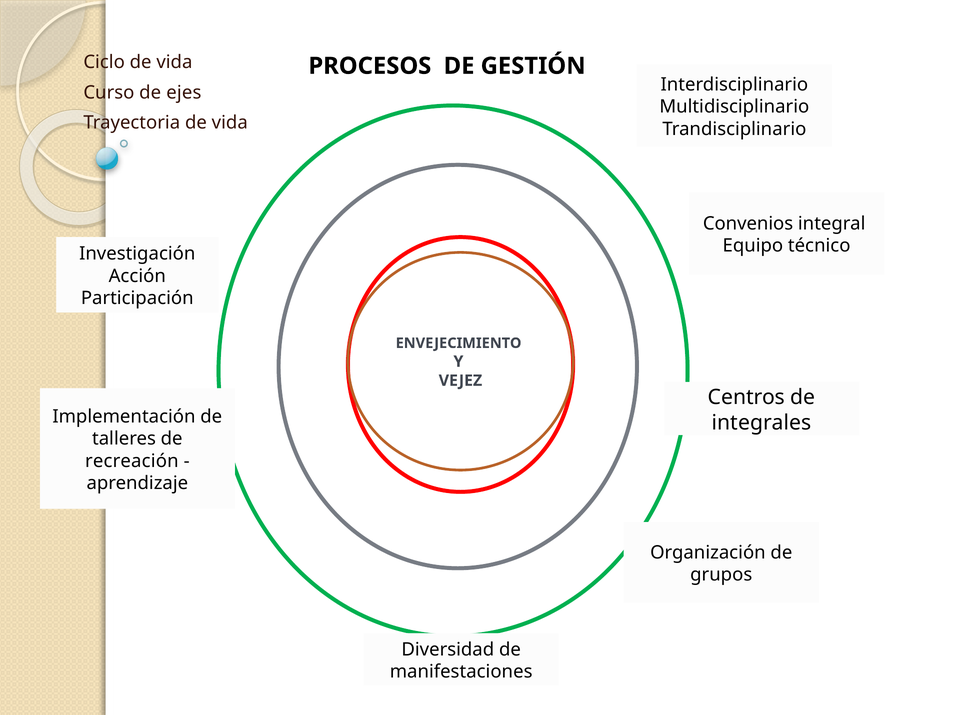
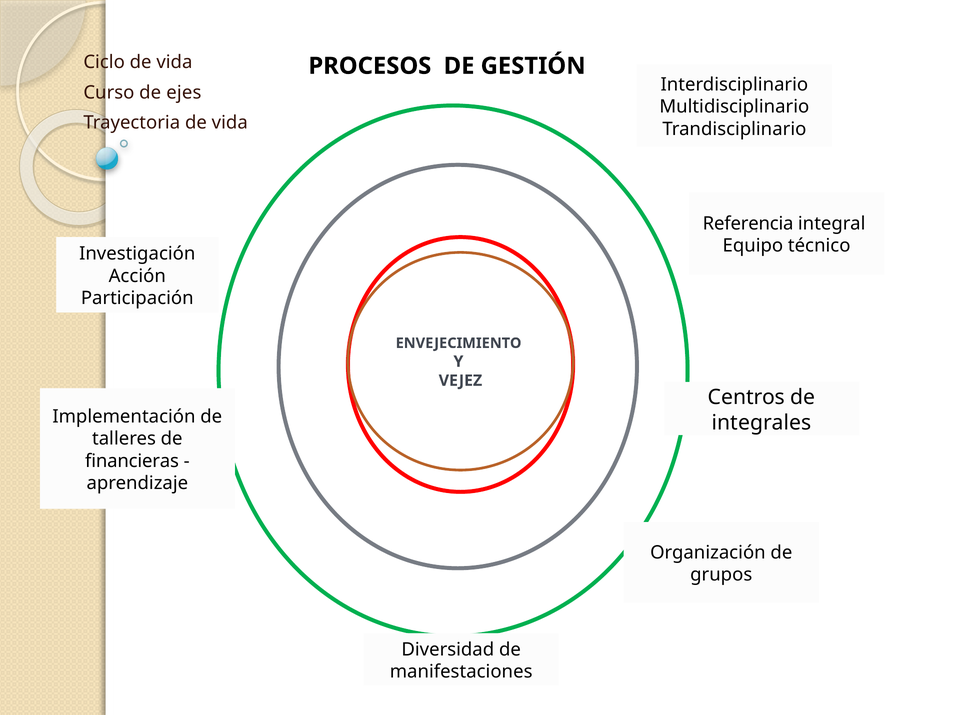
Convenios: Convenios -> Referencia (748, 224)
recreación: recreación -> financieras (132, 461)
